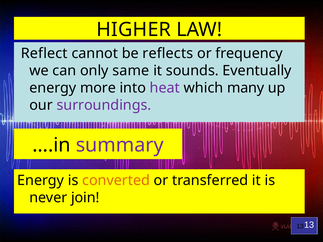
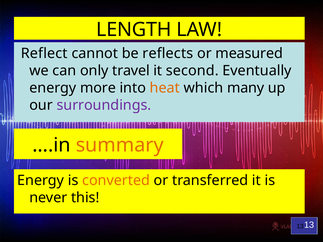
HIGHER: HIGHER -> LENGTH (134, 30)
frequency: frequency -> measured (249, 54)
same: same -> travel (131, 71)
sounds: sounds -> second (192, 71)
heat colour: purple -> orange (165, 88)
summary colour: purple -> orange (120, 145)
join: join -> this (85, 198)
